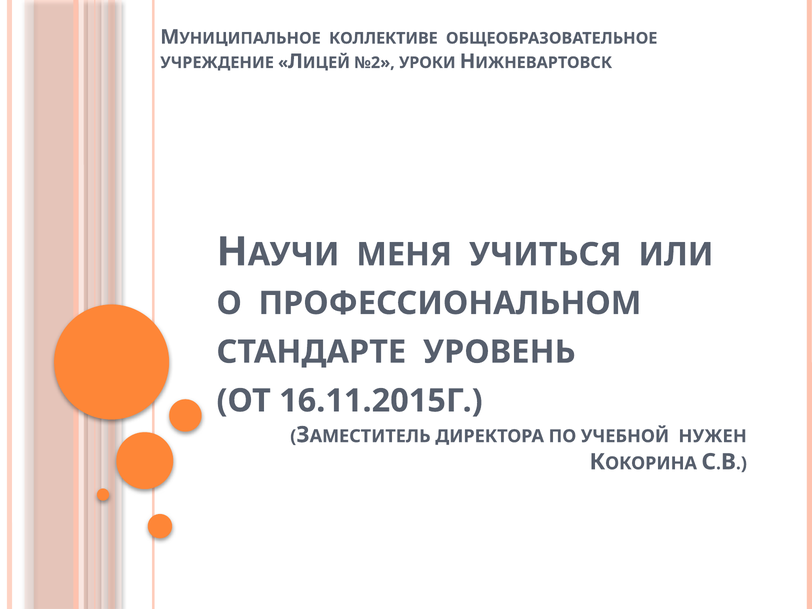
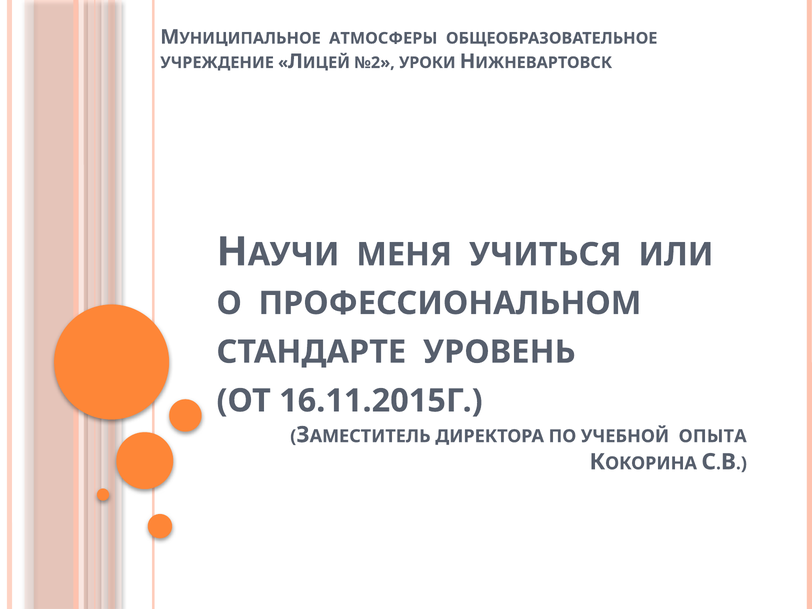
КОЛЛЕКТИВЕ: КОЛЛЕКТИВЕ -> АТМОСФЕРЫ (383, 38)
НУЖЕН: НУЖЕН -> ОПЫТА (713, 436)
